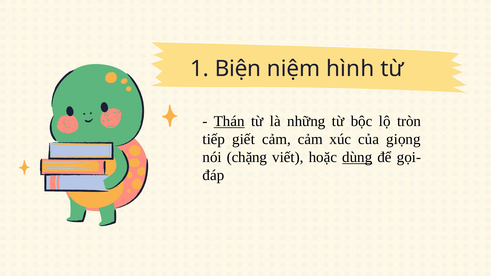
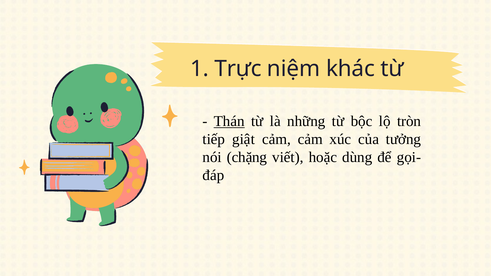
Biện: Biện -> Trực (238, 69)
hình: hình -> khác (350, 69)
giết: giết -> giật (243, 139)
giọng: giọng -> tưởng (403, 139)
dùng underline: present -> none (357, 157)
